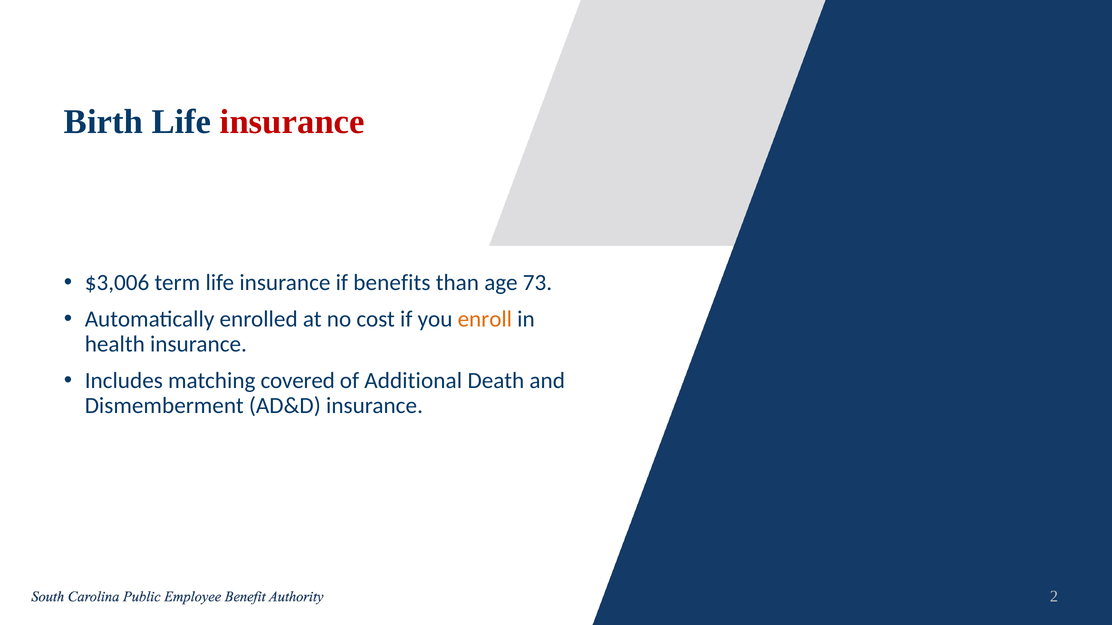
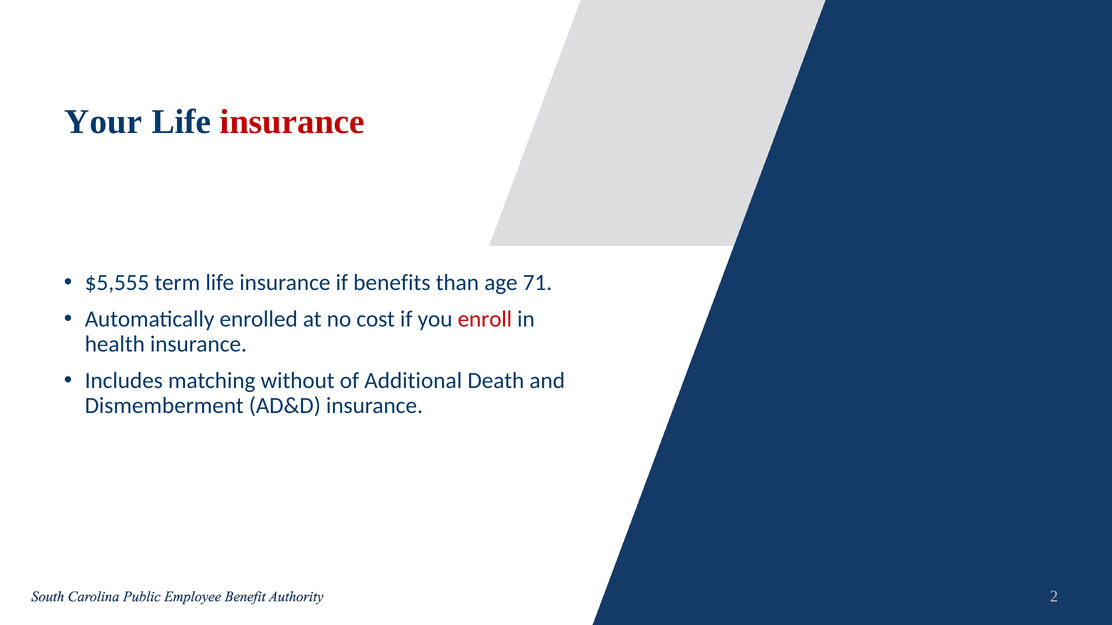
Birth: Birth -> Your (103, 122)
$3,006: $3,006 -> $5,555 (117, 283)
73: 73 -> 71 (538, 283)
enroll colour: orange -> red (485, 319)
covered: covered -> without (298, 381)
